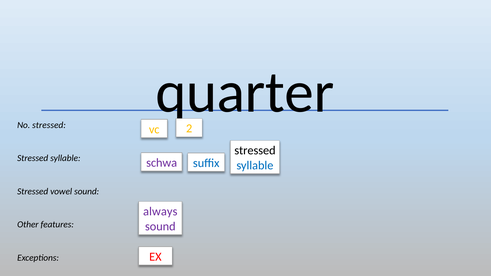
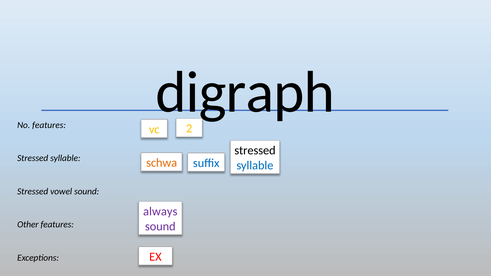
quarter: quarter -> digraph (245, 92)
No stressed: stressed -> features (49, 125)
schwa colour: purple -> orange (162, 163)
